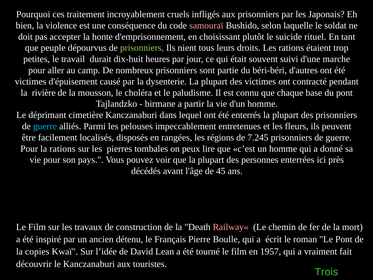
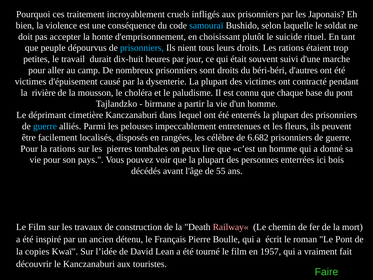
samouraï colour: pink -> light blue (206, 25)
prisonniers colour: light green -> light blue (142, 48)
sont partie: partie -> droits (228, 70)
régions: régions -> célèbre (221, 137)
7.245: 7.245 -> 6.682 (258, 137)
près: près -> bois (336, 160)
45: 45 -> 55 (221, 171)
Trois: Trois -> Faire (327, 272)
